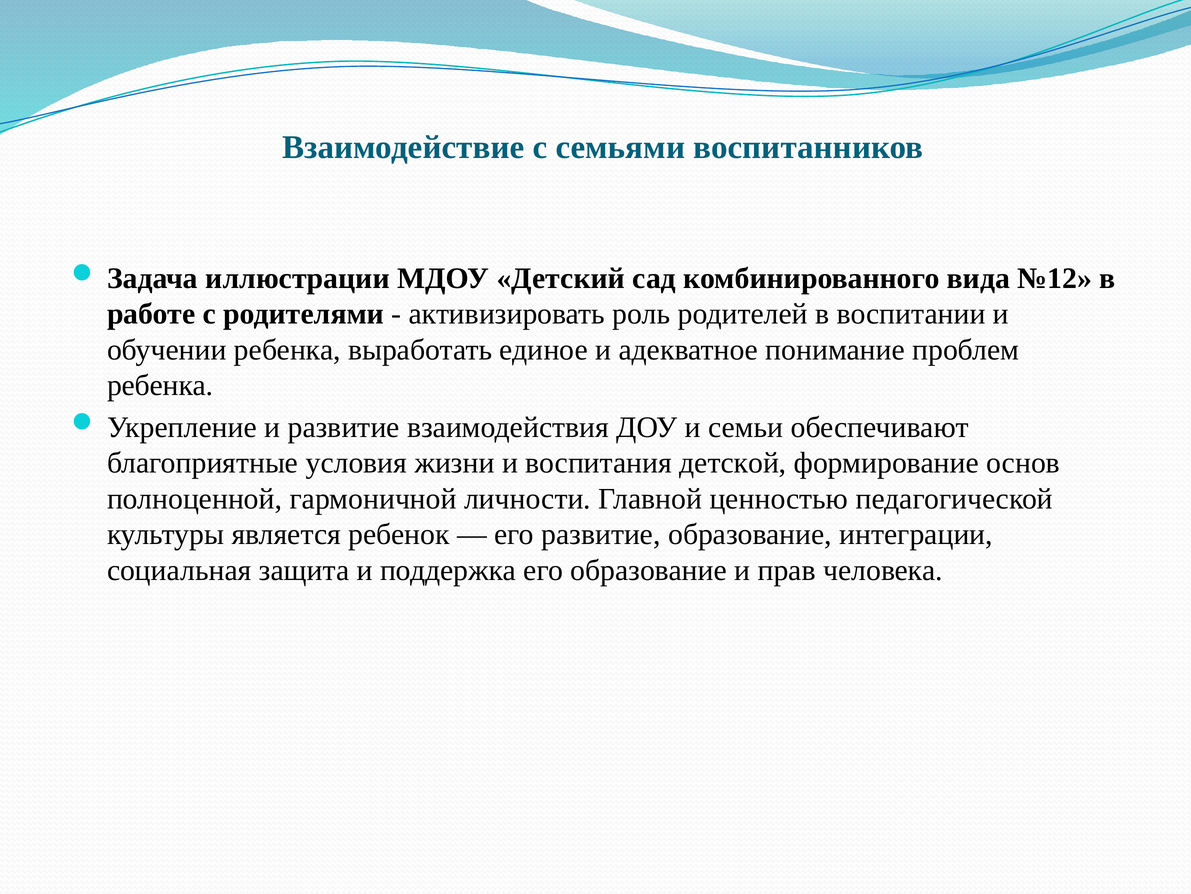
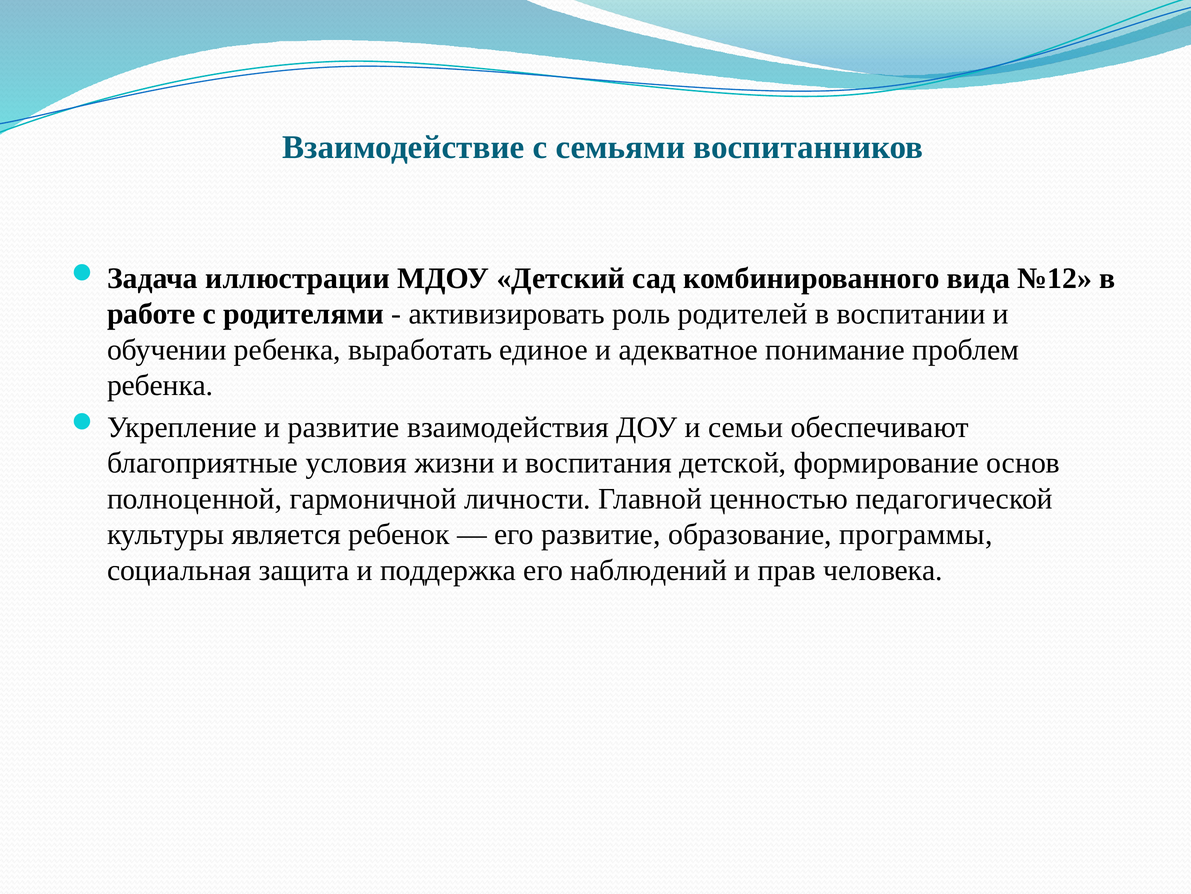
интеграции: интеграции -> программы (916, 534)
его образование: образование -> наблюдений (649, 570)
